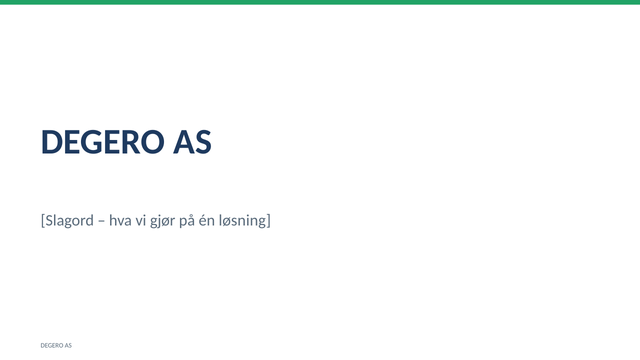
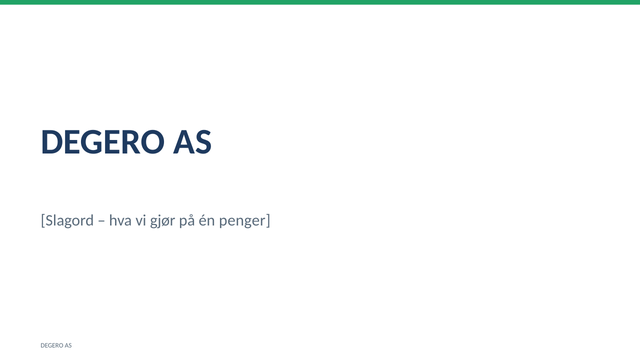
løsning: løsning -> penger (245, 220)
